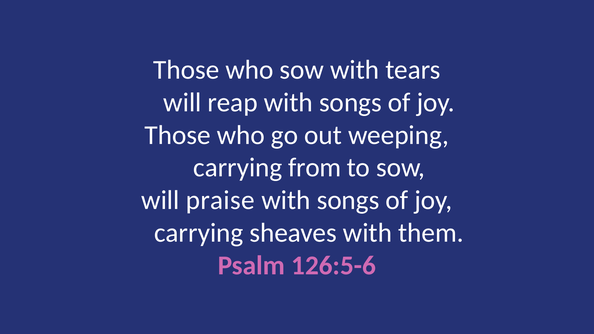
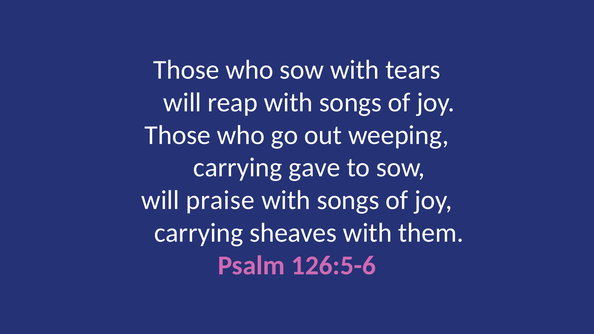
from: from -> gave (315, 168)
